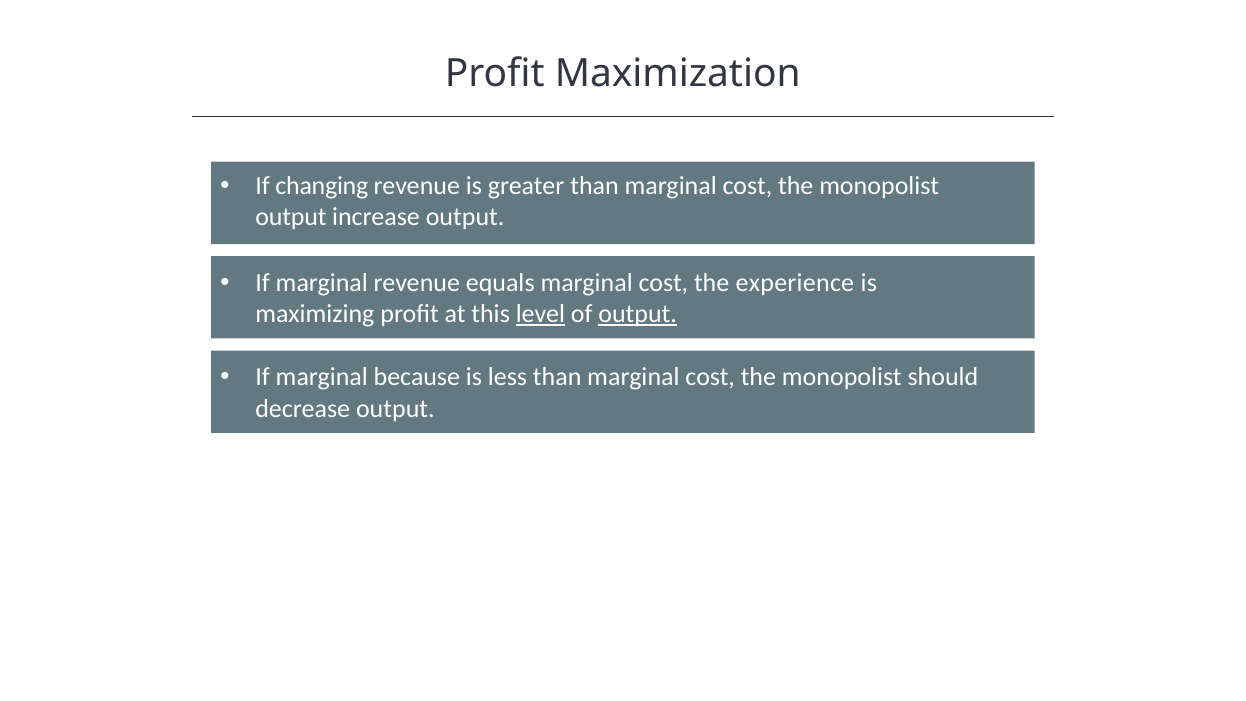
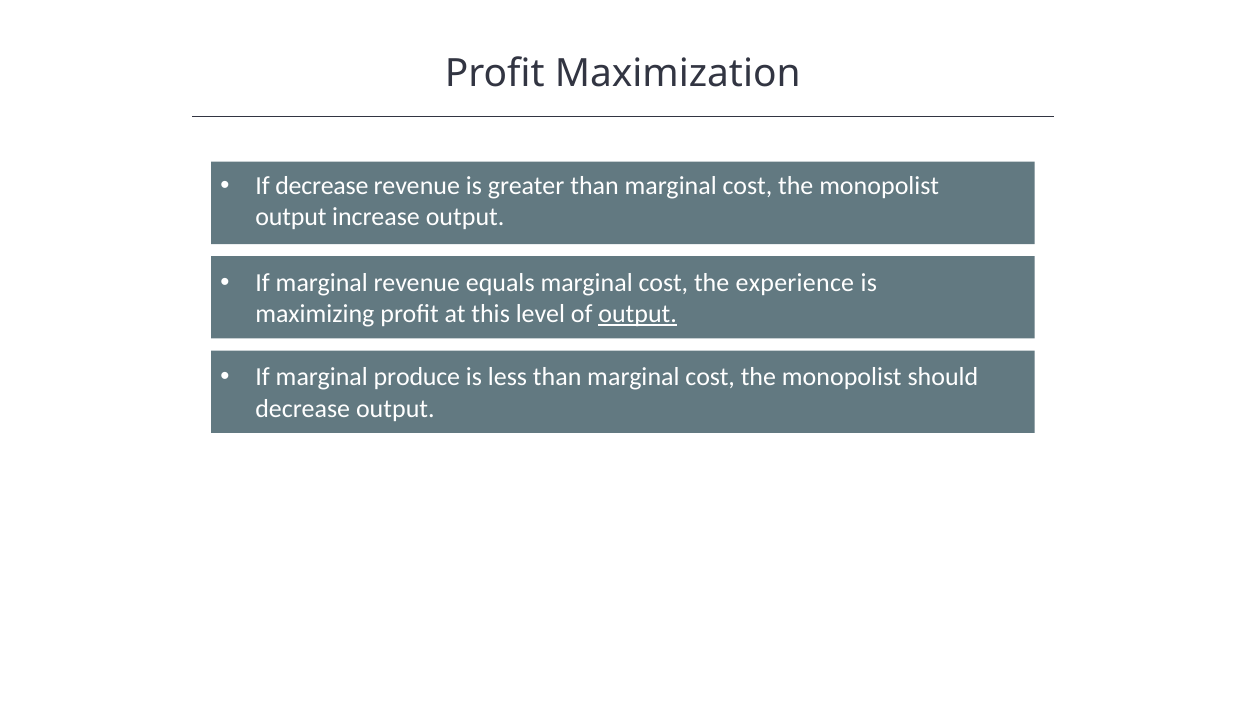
If changing: changing -> decrease (322, 186)
level underline: present -> none (540, 314)
because: because -> produce (417, 377)
